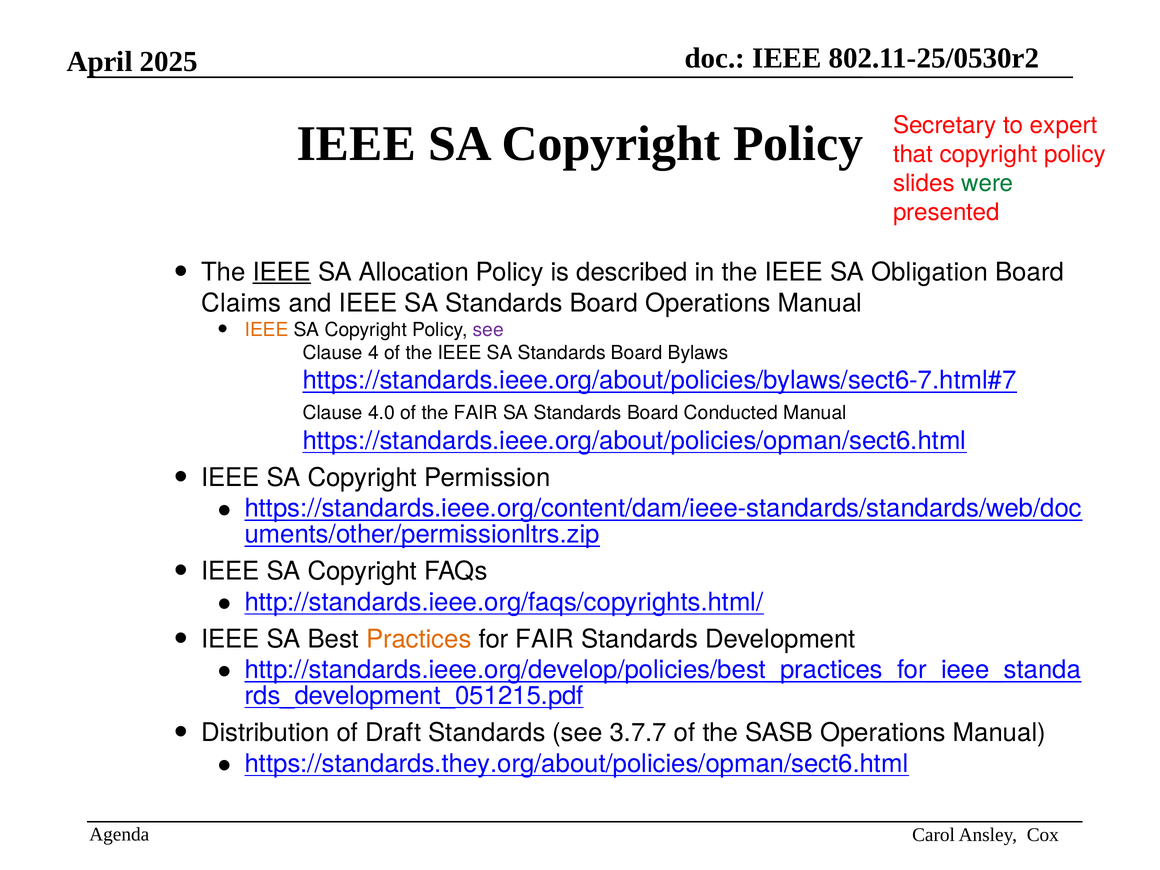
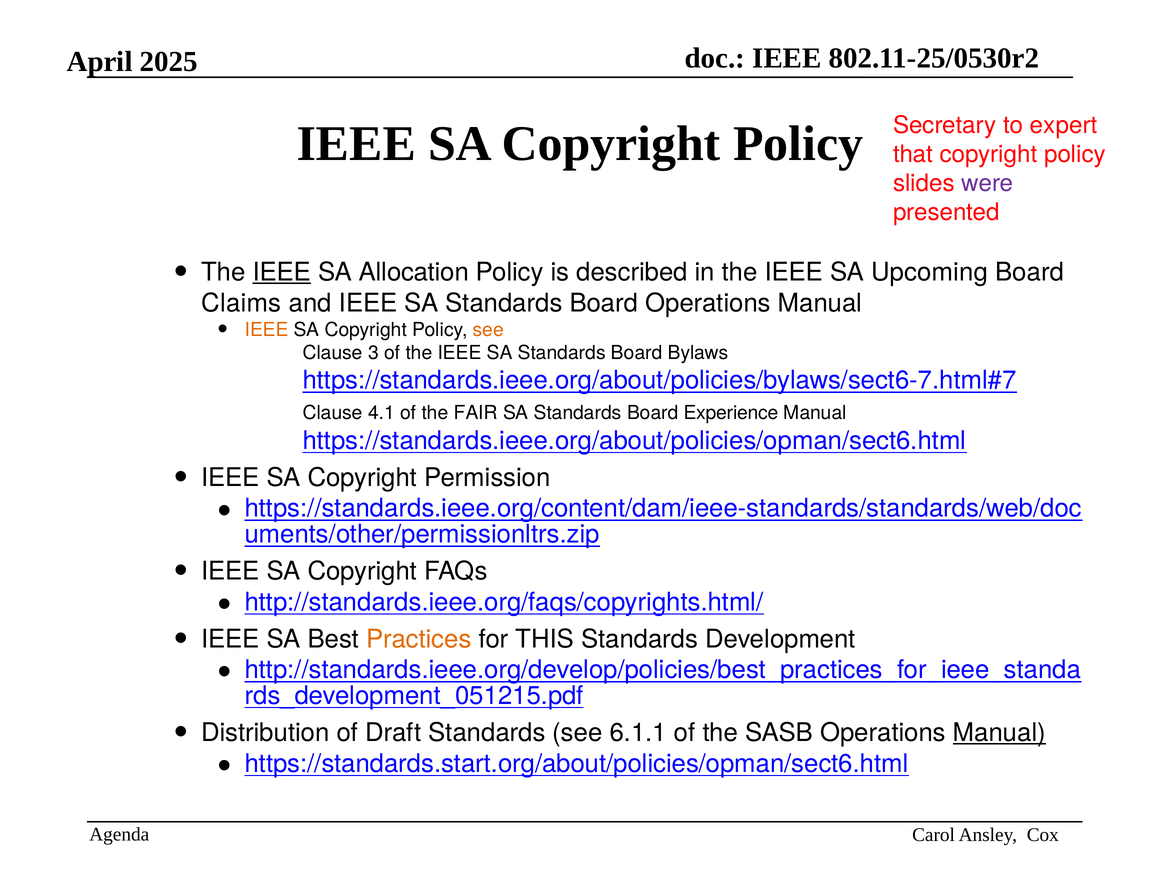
were colour: green -> purple (987, 184)
Obligation: Obligation -> Upcoming (930, 272)
see colour: purple -> orange (488, 330)
4: 4 -> 3 (373, 353)
4.0: 4.0 -> 4.1 (381, 413)
Conducted: Conducted -> Experience (731, 413)
for FAIR: FAIR -> THIS (545, 639)
3.7.7: 3.7.7 -> 6.1.1 (638, 733)
Manual underline: none -> present (999, 733)
https://standards.they.org/about/policies/opman/sect6.html: https://standards.they.org/about/policies/opman/sect6.html -> https://standards.start.org/about/policies/opman/sect6.html (576, 764)
